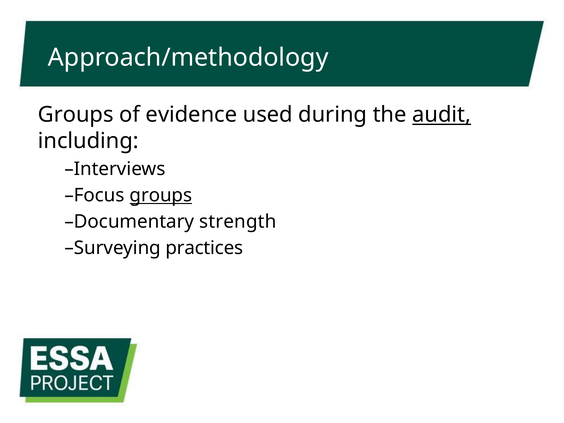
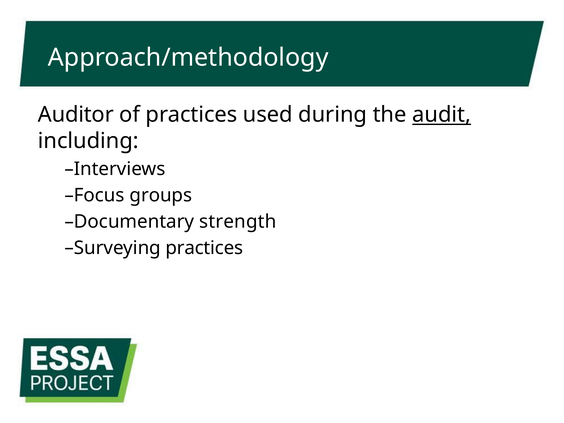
Groups: Groups -> Auditor (76, 115)
of evidence: evidence -> practices (191, 115)
groups underline: present -> none (161, 195)
